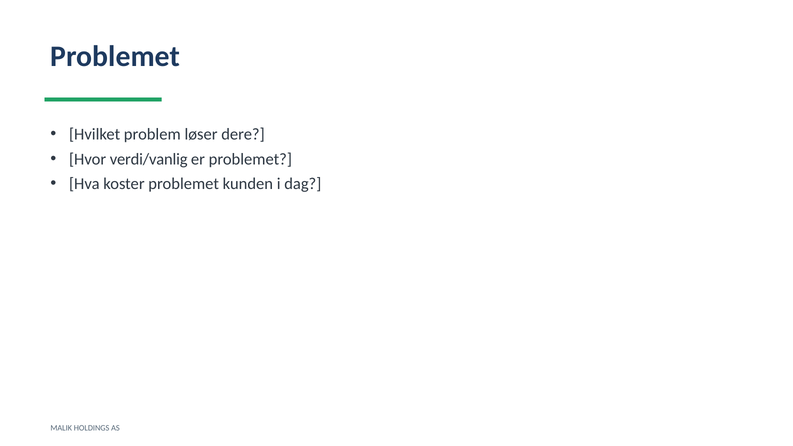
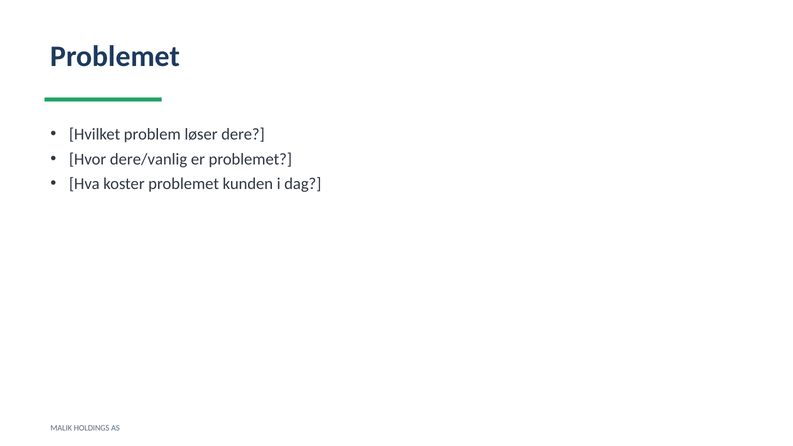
verdi/vanlig: verdi/vanlig -> dere/vanlig (149, 159)
